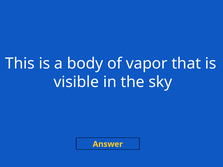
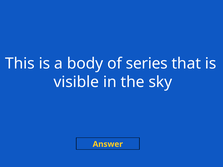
vapor: vapor -> series (147, 64)
